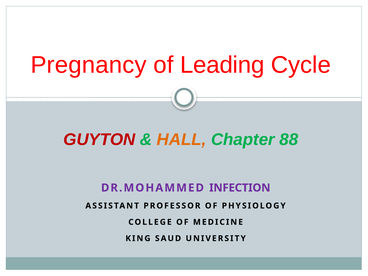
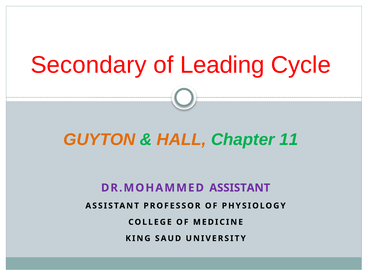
Pregnancy: Pregnancy -> Secondary (89, 65)
GUYTON colour: red -> orange (99, 140)
88: 88 -> 11 (289, 140)
DR.MOHAMMED INFECTION: INFECTION -> ASSISTANT (240, 188)
